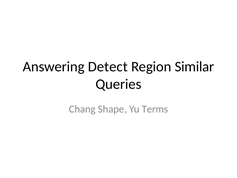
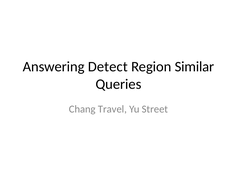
Shape: Shape -> Travel (112, 109)
Terms: Terms -> Street (155, 109)
